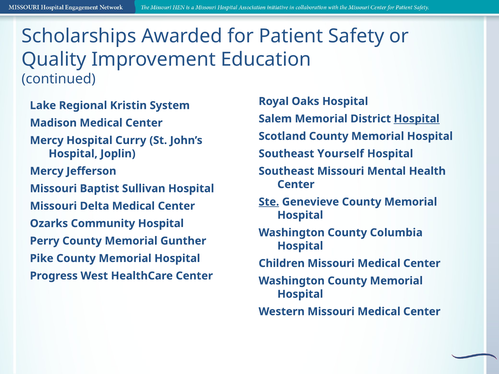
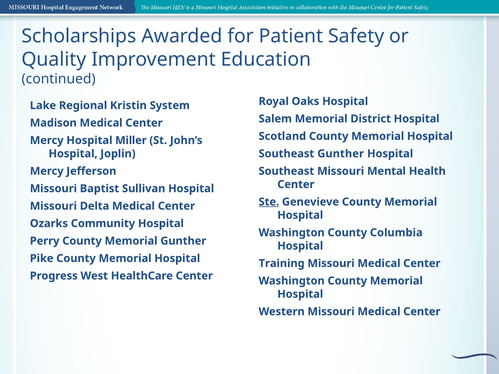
Hospital underline: present -> none (417, 119)
Curry: Curry -> Miller (131, 140)
Southeast Yourself: Yourself -> Gunther (341, 154)
Children: Children -> Training (282, 264)
